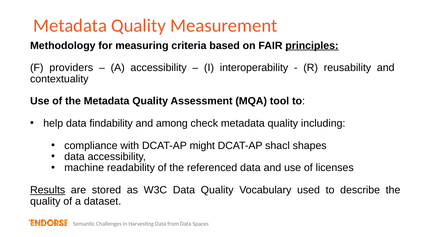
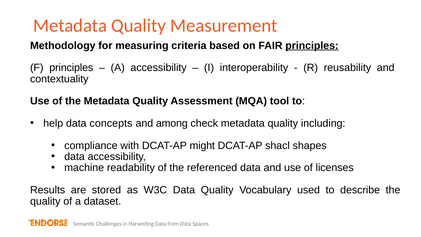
F providers: providers -> principles (71, 68)
findability: findability -> concepts (111, 123)
Results underline: present -> none (48, 190)
